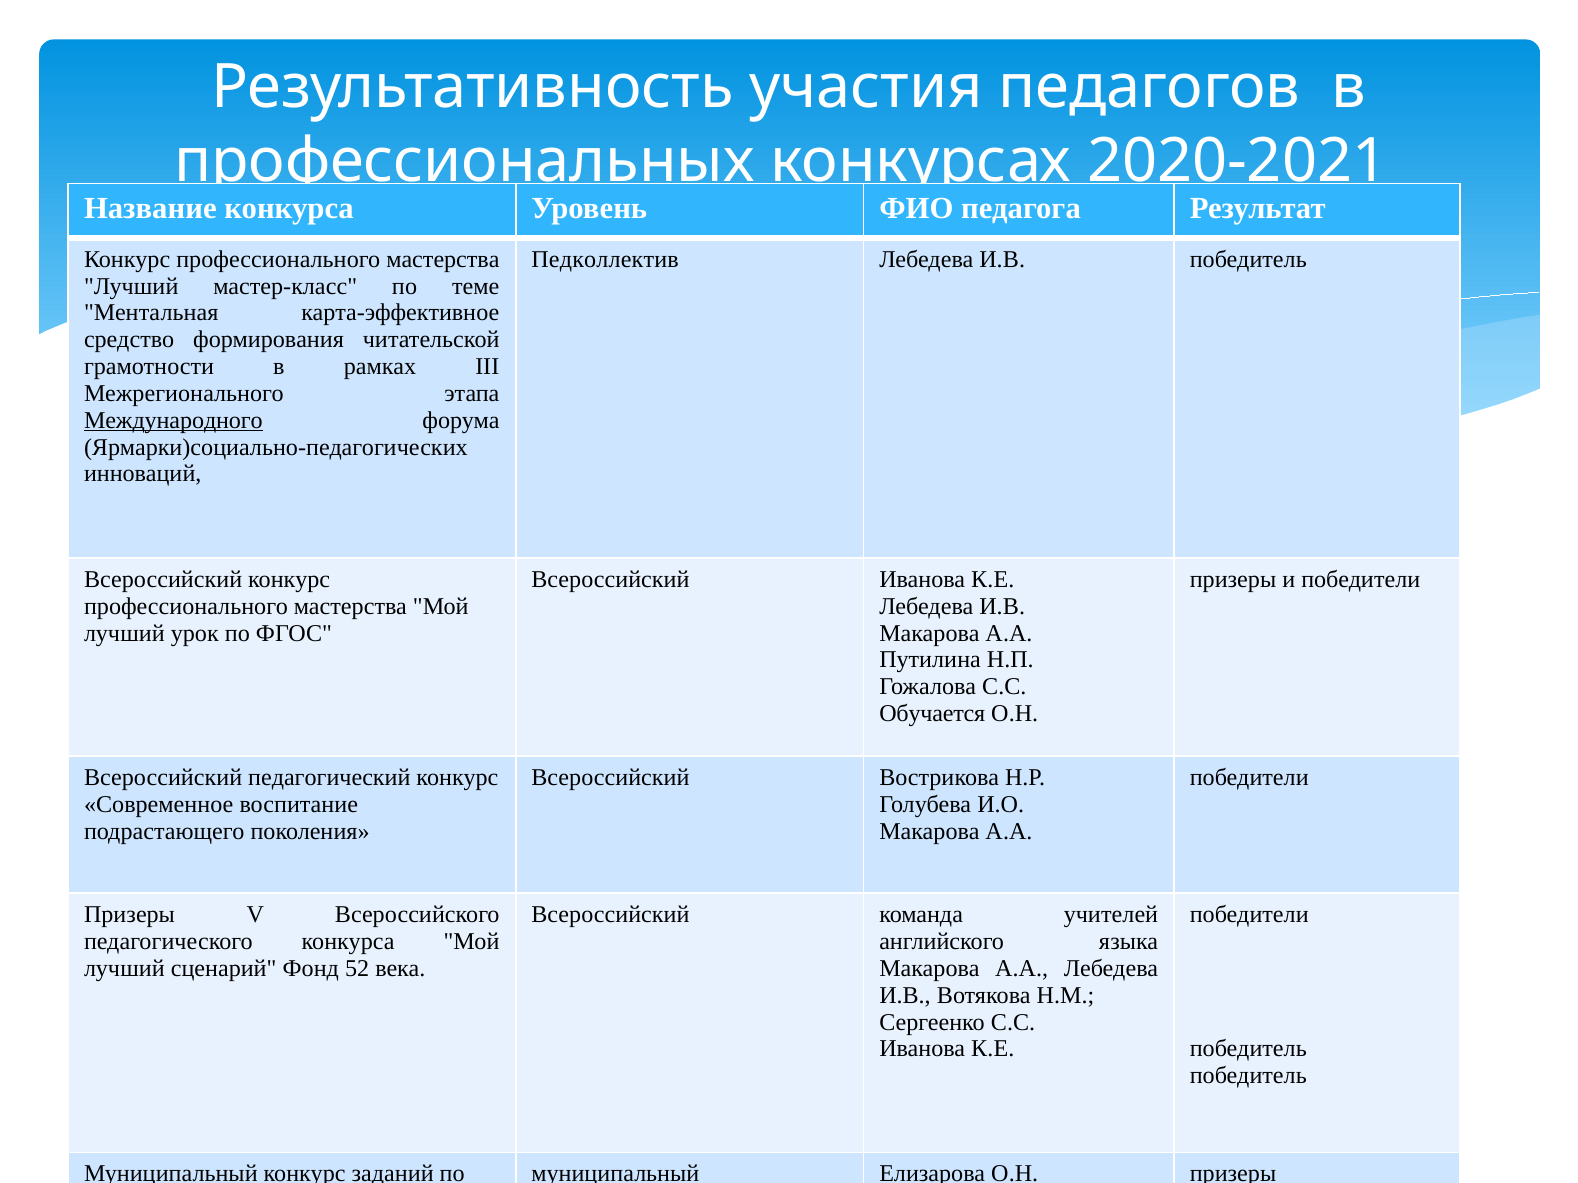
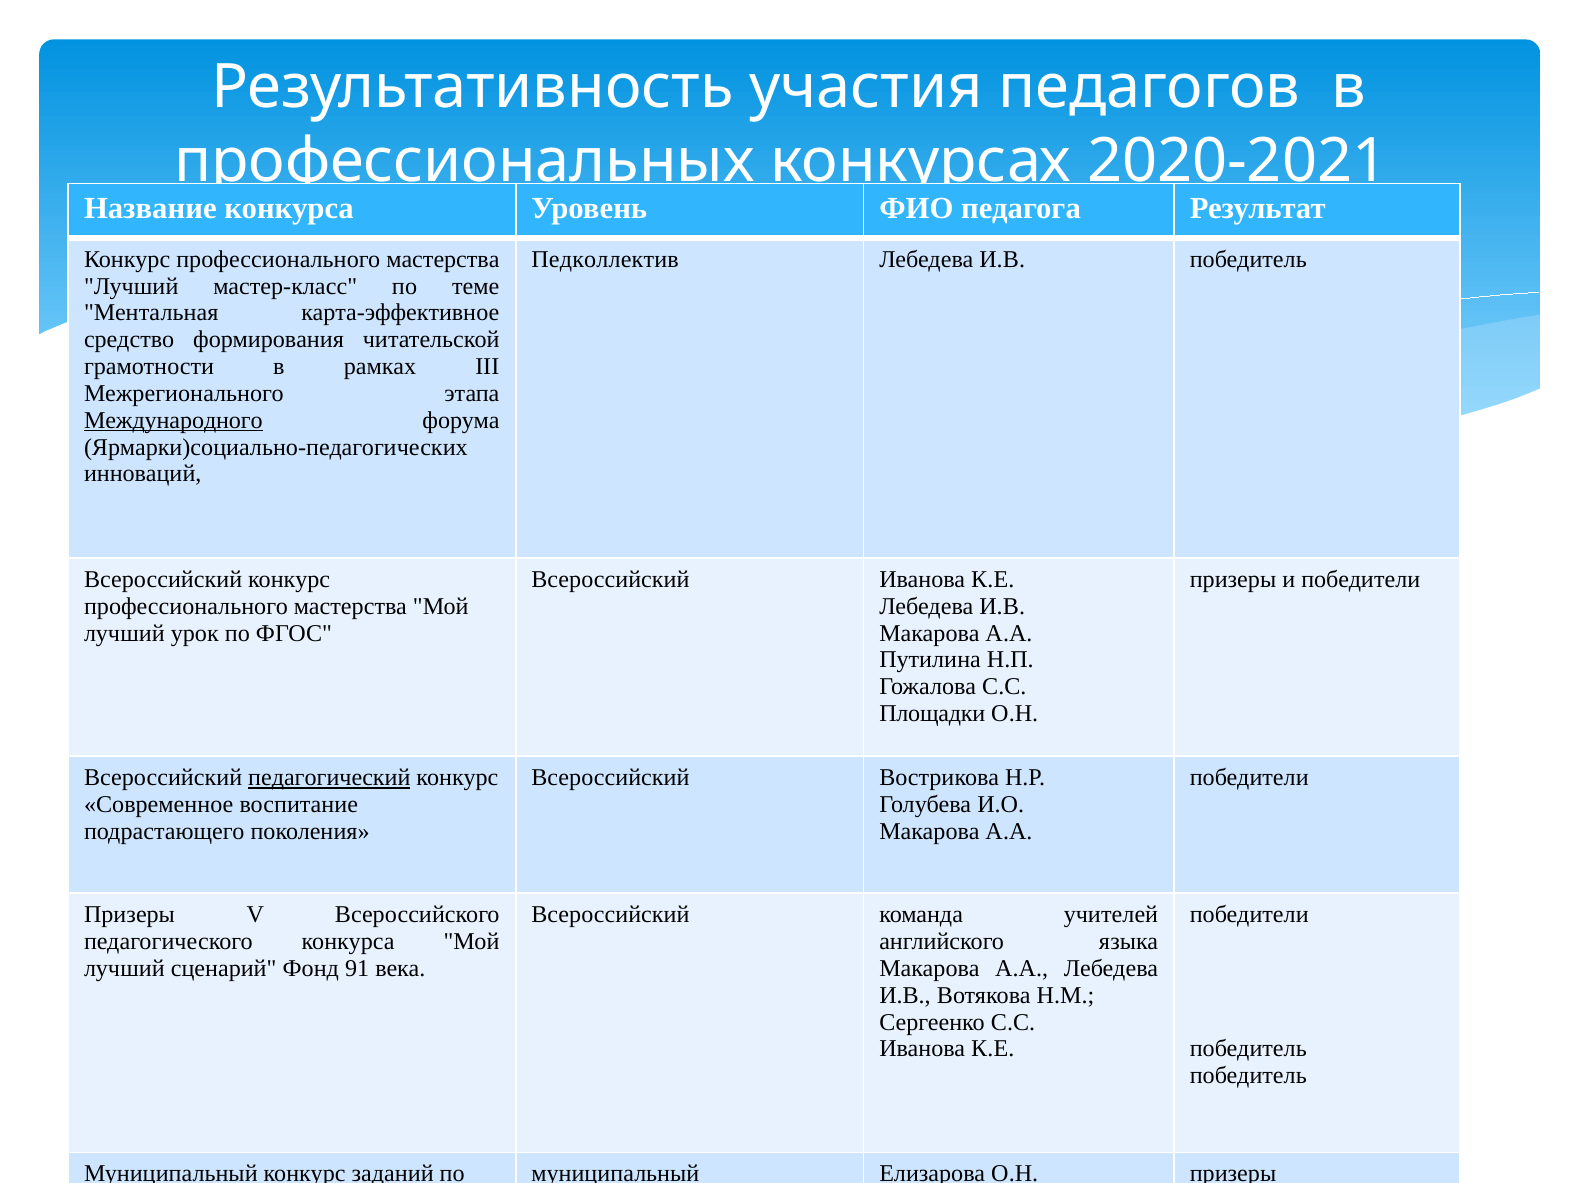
Обучается: Обучается -> Площадки (932, 714)
педагогический underline: none -> present (329, 778)
52: 52 -> 91 (357, 969)
